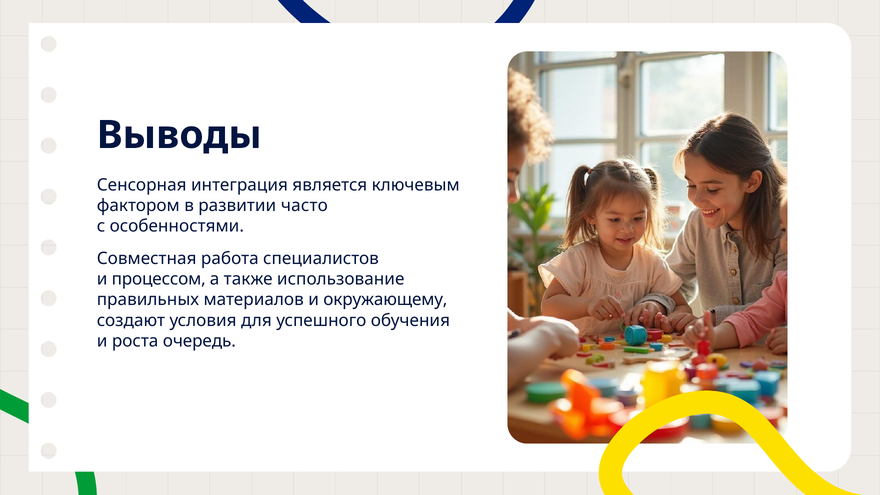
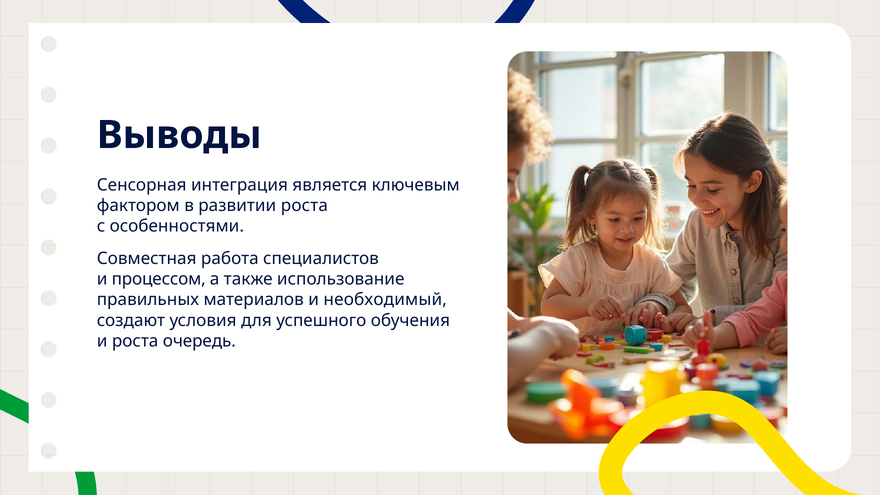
развитии часто: часто -> роста (304, 205)
окружающему: окружающему -> необходимый (385, 300)
